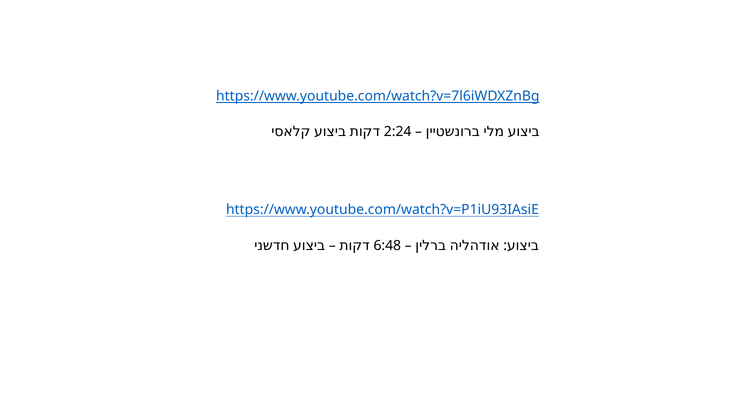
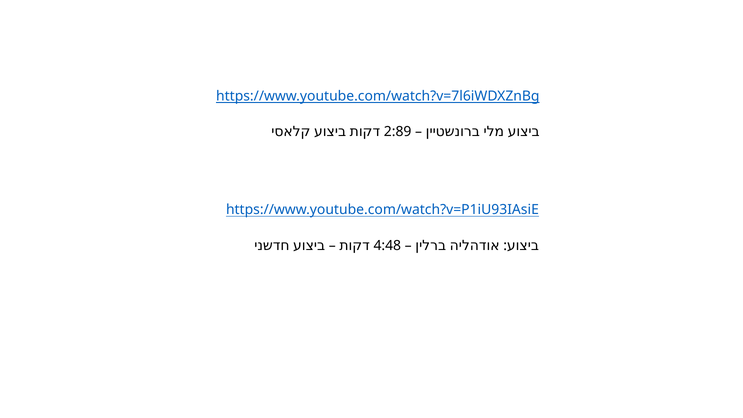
2:24: 2:24 -> 2:89 (398, 132)
6:48: 6:48 -> 4:48 (387, 245)
